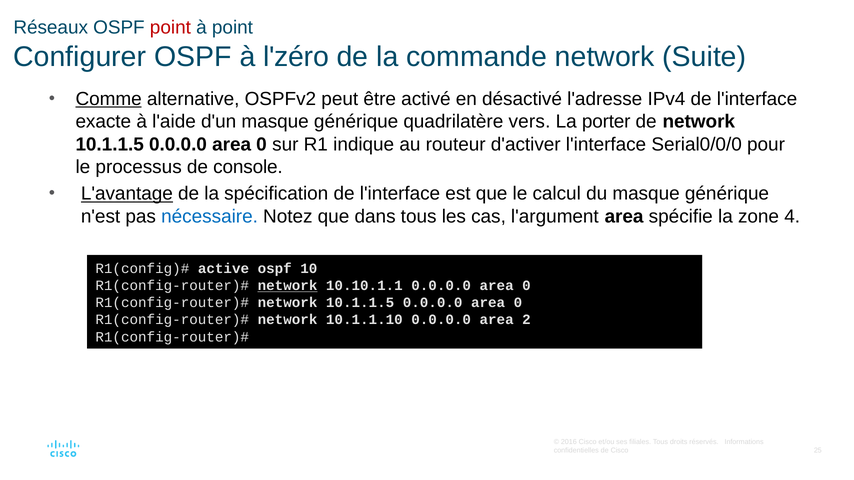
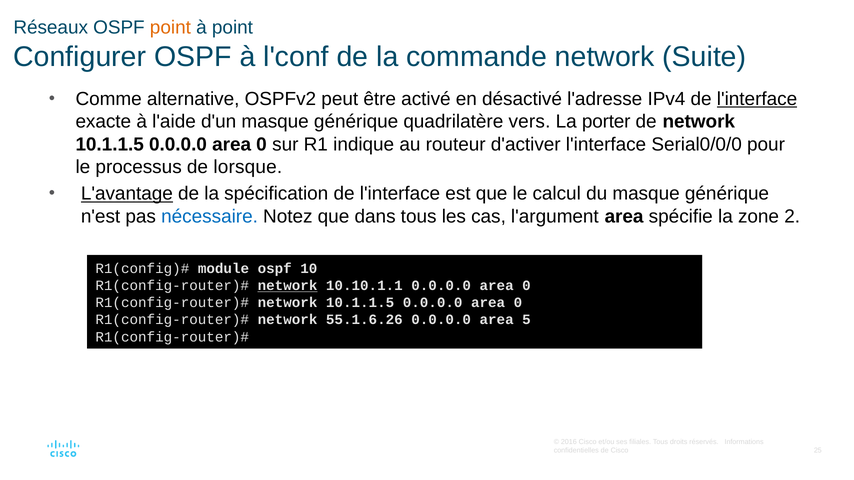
point colour: red -> orange (170, 28)
l'zéro: l'zéro -> l'conf (296, 57)
Comme underline: present -> none (109, 99)
l'interface underline: none -> present (757, 99)
console: console -> lorsque (248, 167)
4: 4 -> 2 (792, 217)
active: active -> module (223, 269)
10.1.1.10: 10.1.1.10 -> 55.1.6.26 (364, 320)
2: 2 -> 5 (526, 320)
